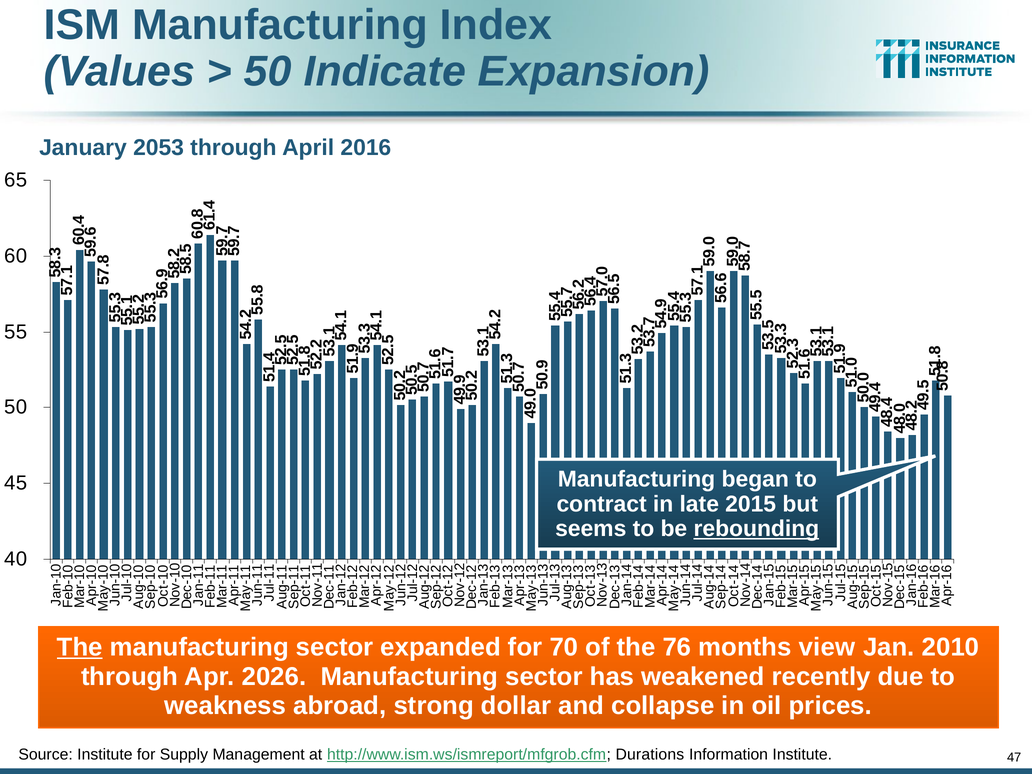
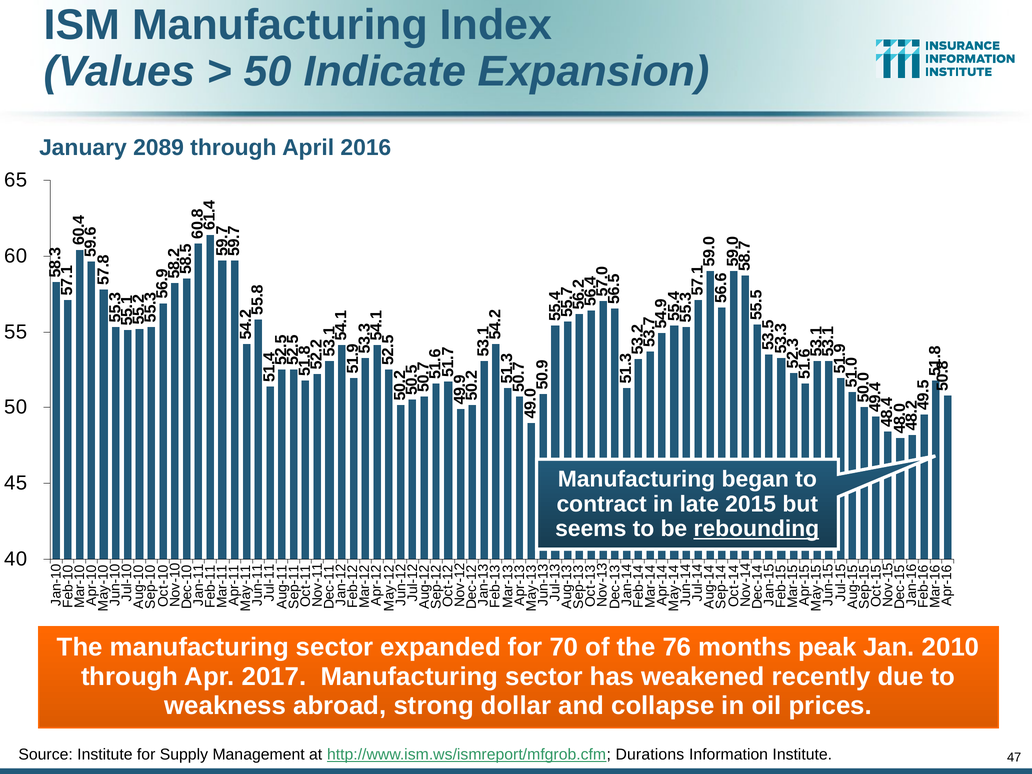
2053: 2053 -> 2089 (159, 148)
The underline: present -> none (80, 647)
view: view -> peak (827, 647)
2026: 2026 -> 2017 (274, 677)
